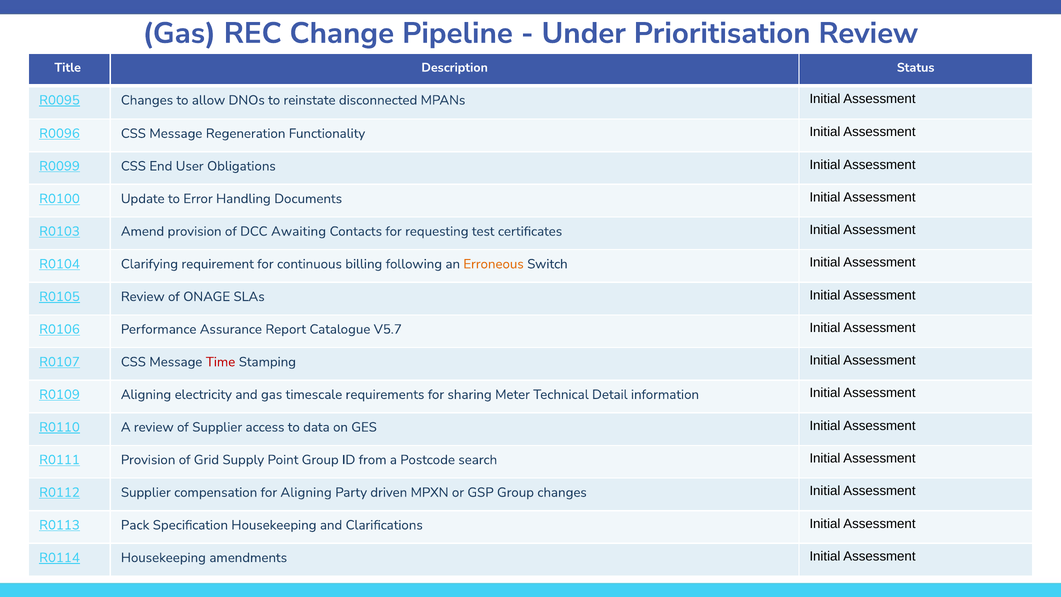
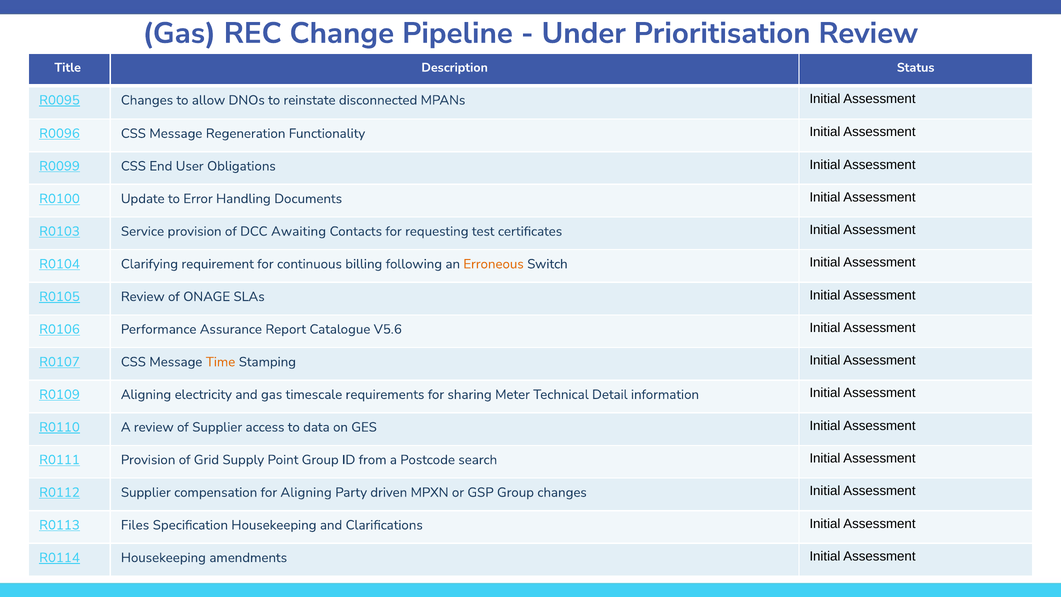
Amend: Amend -> Service (142, 231)
V5.7: V5.7 -> V5.6 (388, 329)
Time colour: red -> orange (221, 362)
Pack: Pack -> Files (135, 525)
